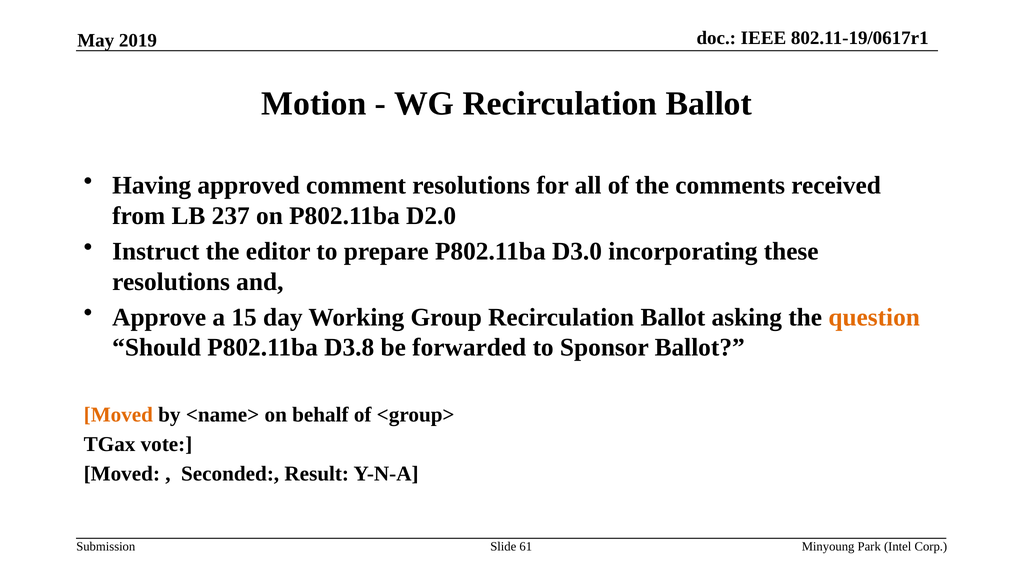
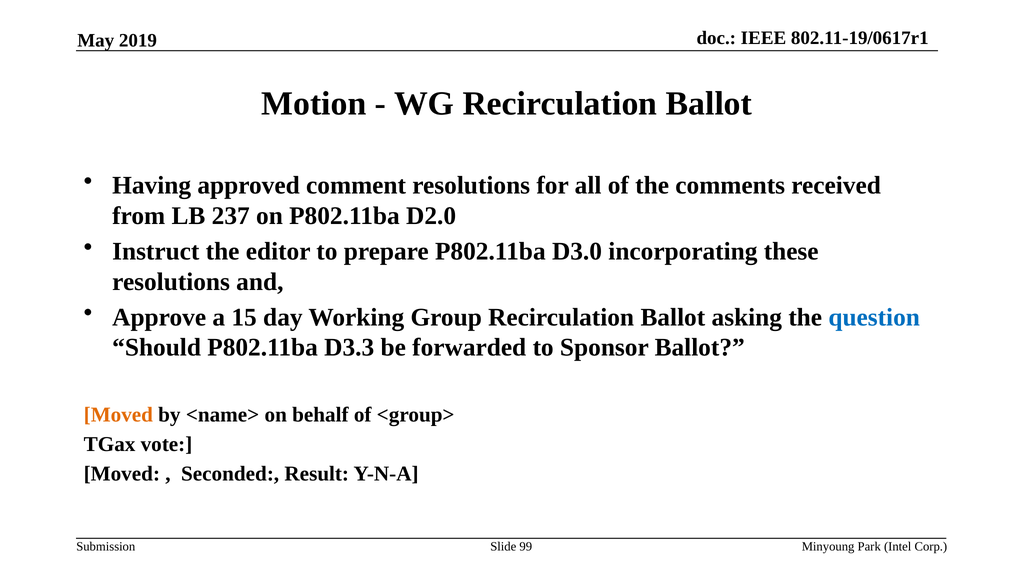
question colour: orange -> blue (874, 317)
D3.8: D3.8 -> D3.3 (349, 348)
61: 61 -> 99 (526, 547)
